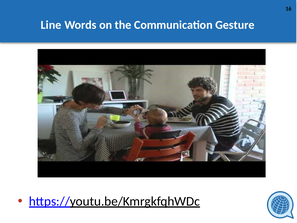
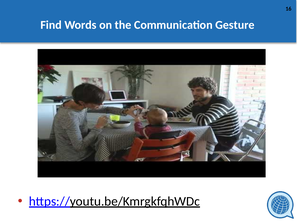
Line: Line -> Find (51, 25)
